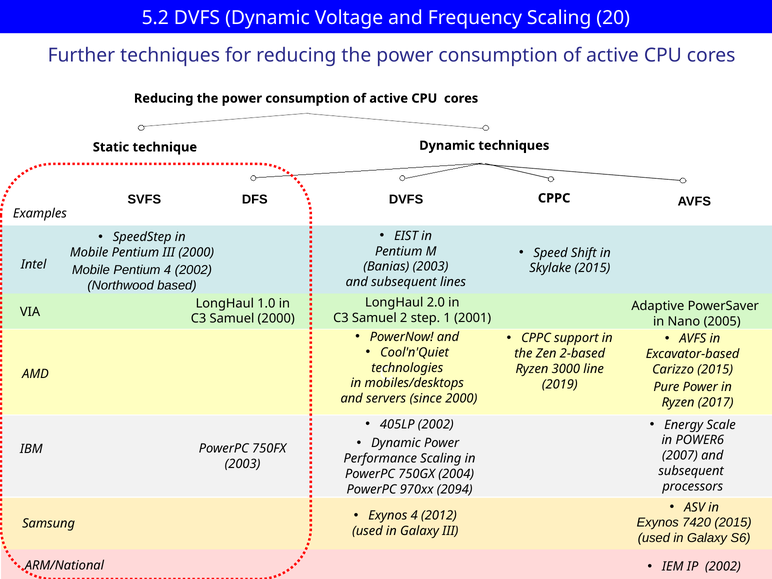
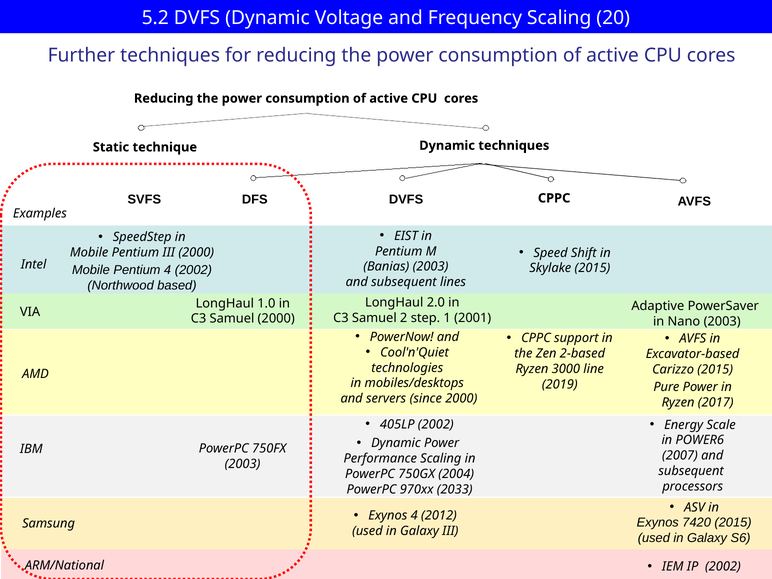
Nano 2005: 2005 -> 2003 (722, 321)
2094: 2094 -> 2033 (455, 489)
